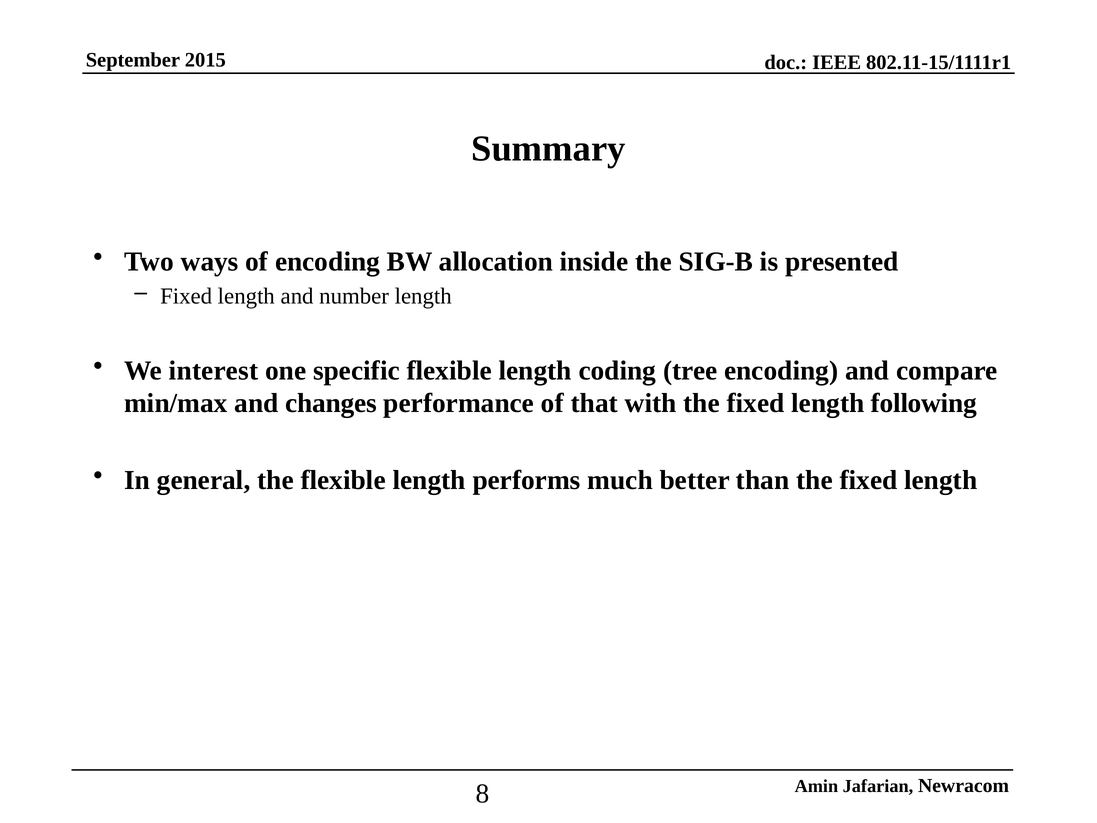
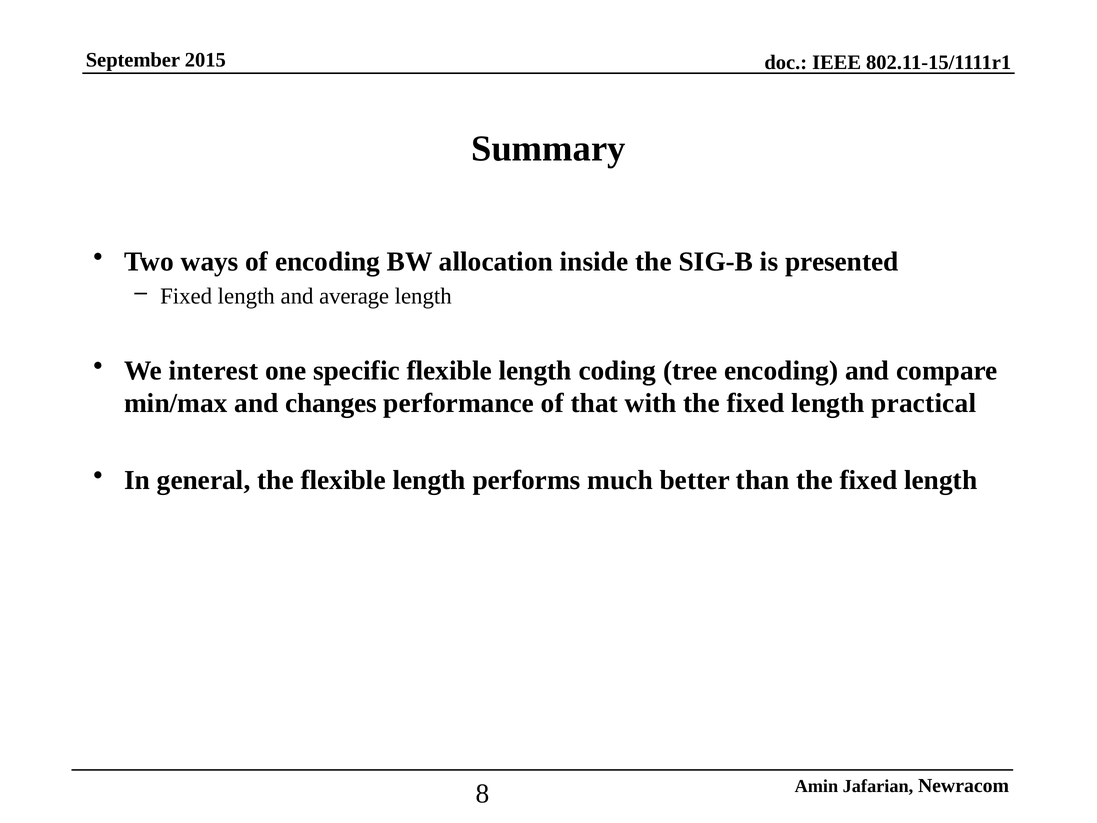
number: number -> average (354, 296)
following: following -> practical (924, 403)
